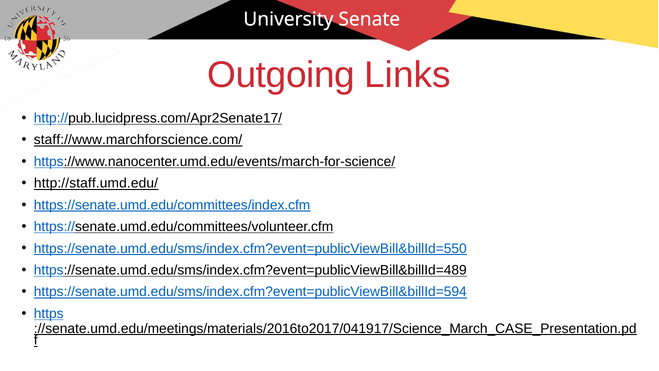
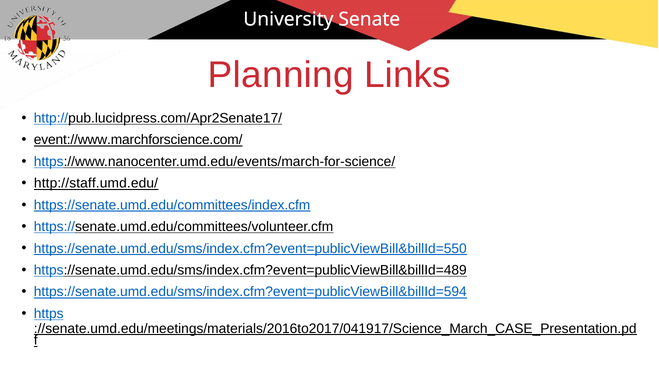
Outgoing: Outgoing -> Planning (281, 75)
staff://www.marchforscience.com/: staff://www.marchforscience.com/ -> event://www.marchforscience.com/ (138, 140)
